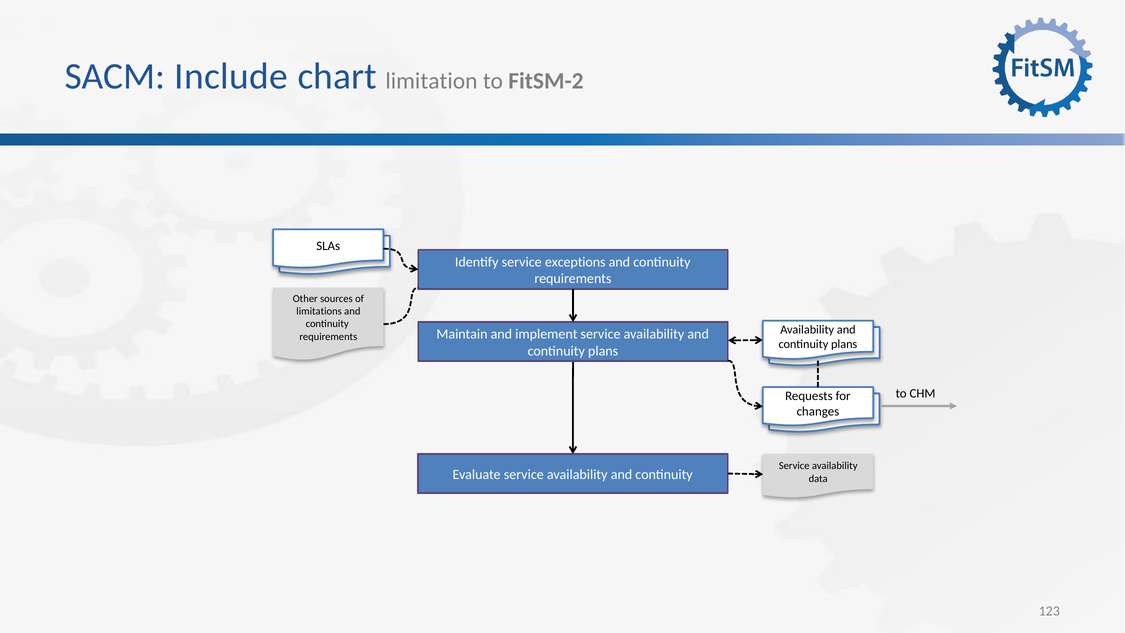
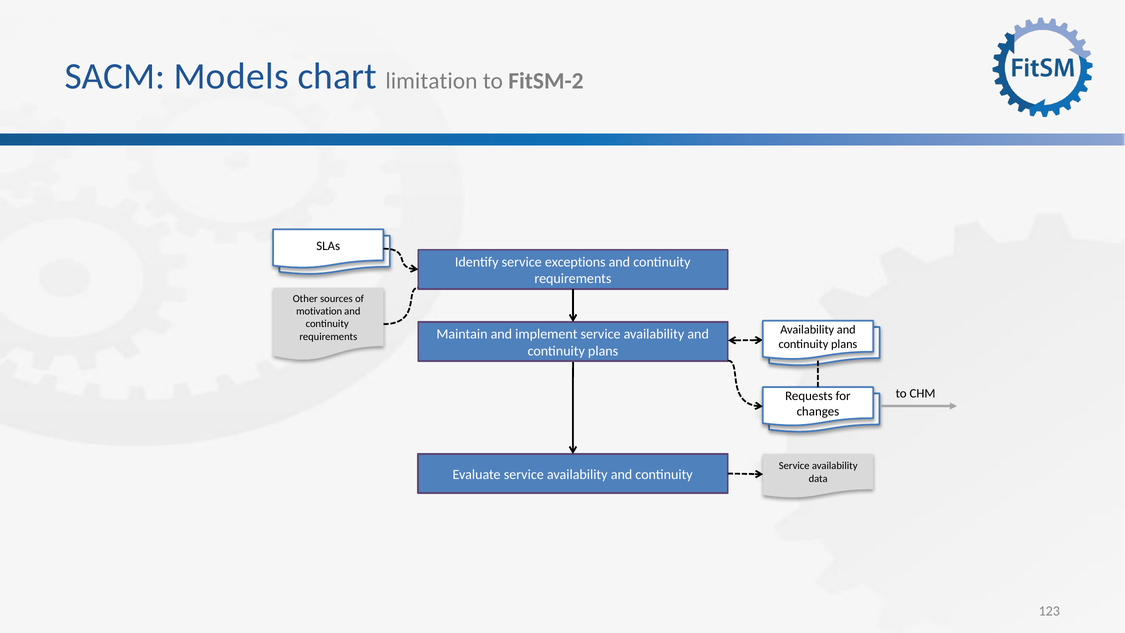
Include: Include -> Models (231, 76)
limitations: limitations -> motivation (319, 311)
